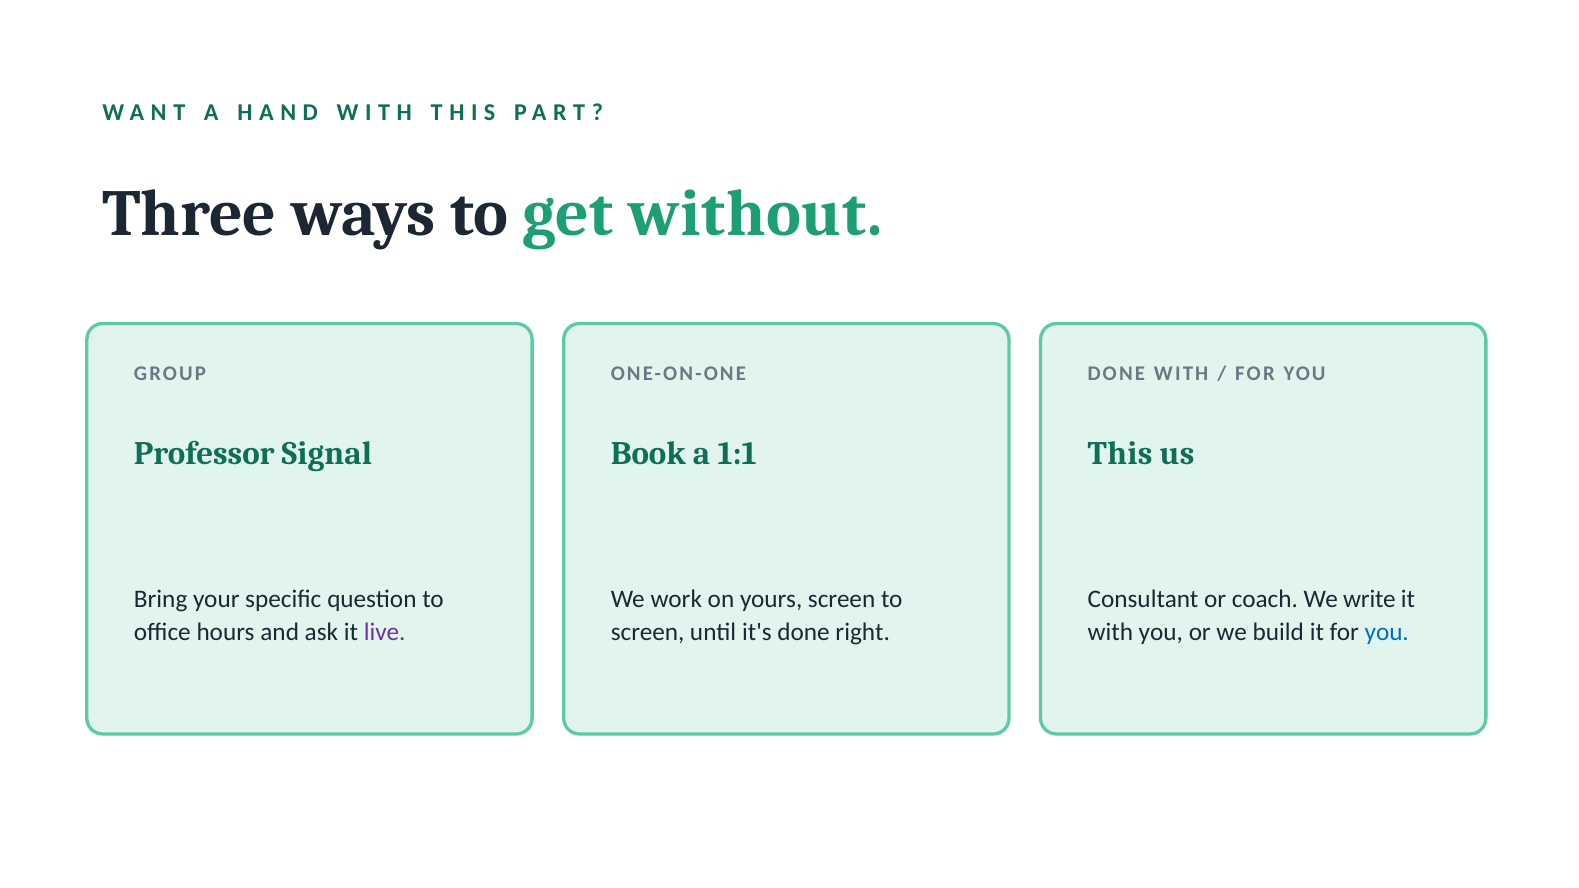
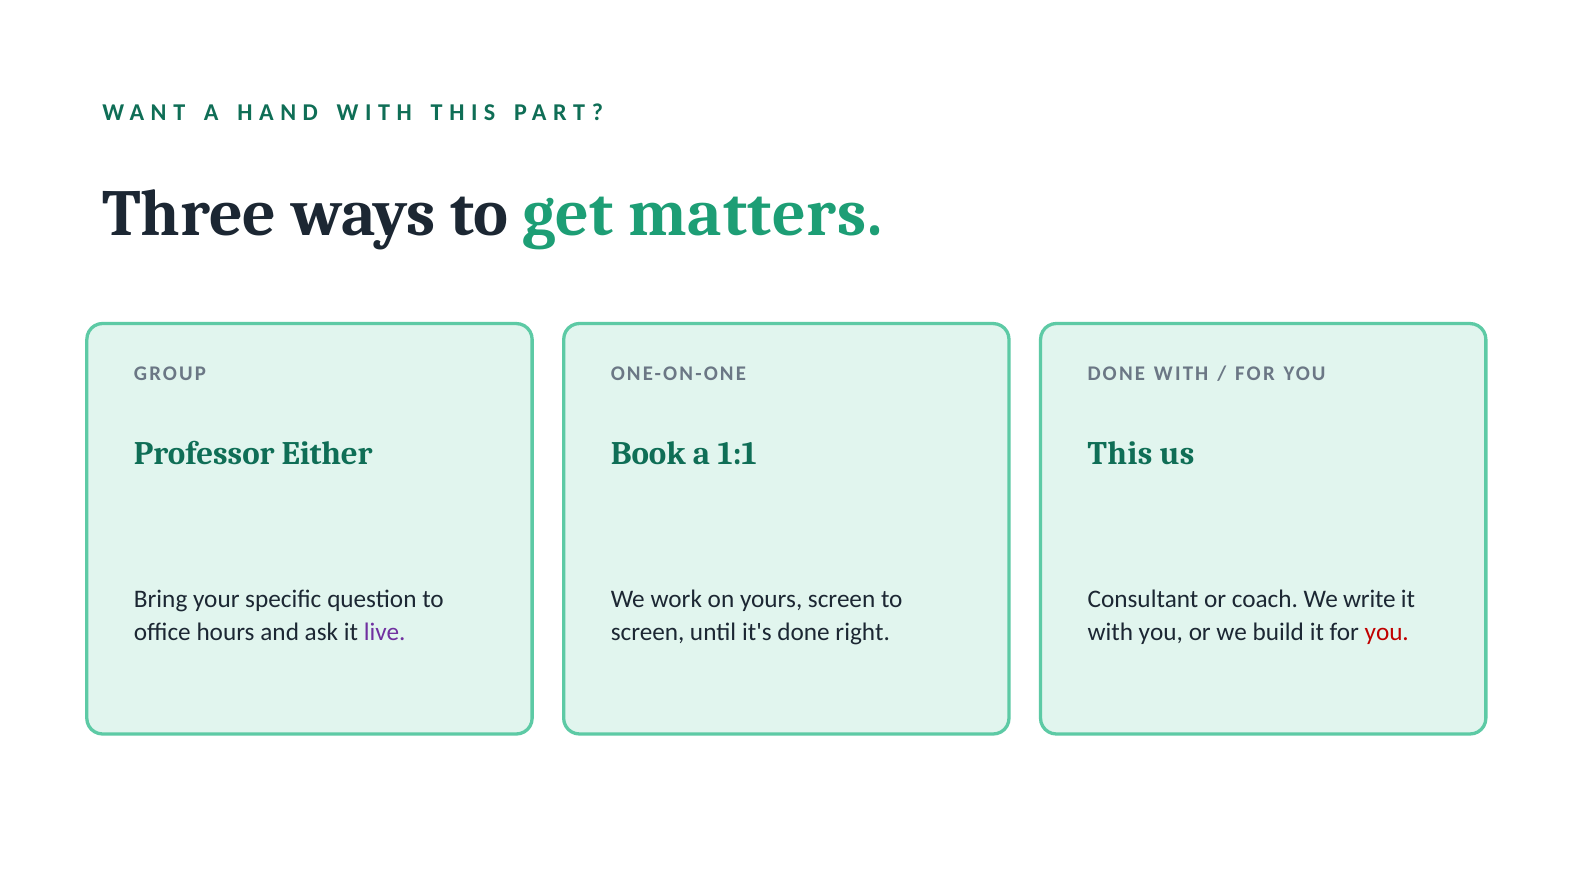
without: without -> matters (756, 214)
Signal: Signal -> Either (327, 454)
you colour: blue -> red (1387, 632)
